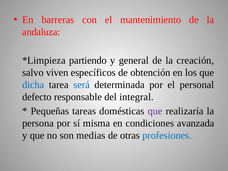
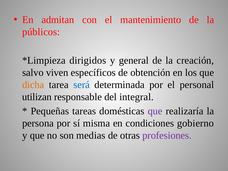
barreras: barreras -> admitan (58, 20)
andaluza: andaluza -> públicos (41, 32)
partiendo: partiendo -> dirigidos (88, 60)
dicha colour: blue -> orange (33, 85)
defecto: defecto -> utilizan (37, 97)
avanzada: avanzada -> gobierno (195, 123)
profesiones colour: blue -> purple (167, 135)
